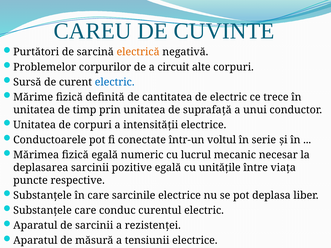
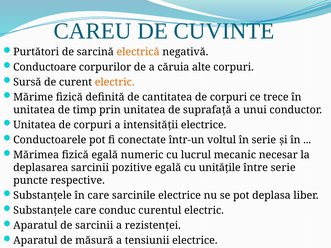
Problemelor: Problemelor -> Conductoare (45, 67)
circuit: circuit -> căruia (173, 67)
electric colour: blue -> orange (115, 82)
cantitatea de electric: electric -> corpuri (228, 97)
între viaţa: viaţa -> serie (283, 168)
